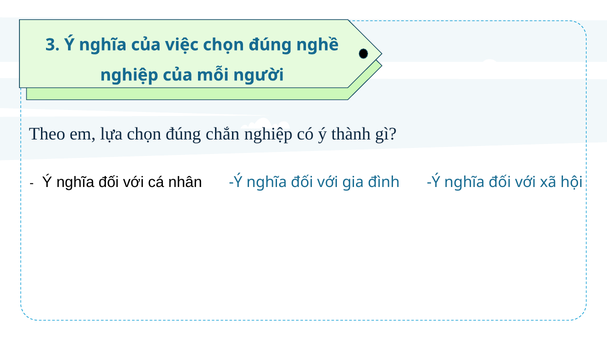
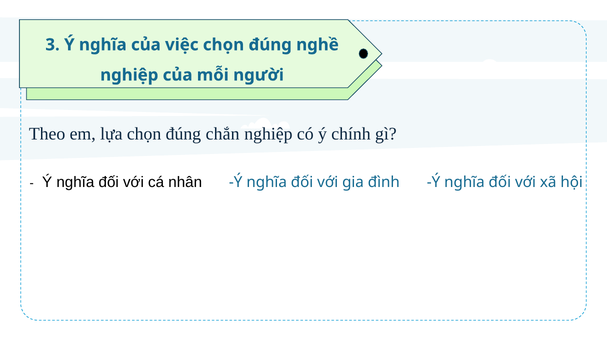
thành: thành -> chính (351, 134)
